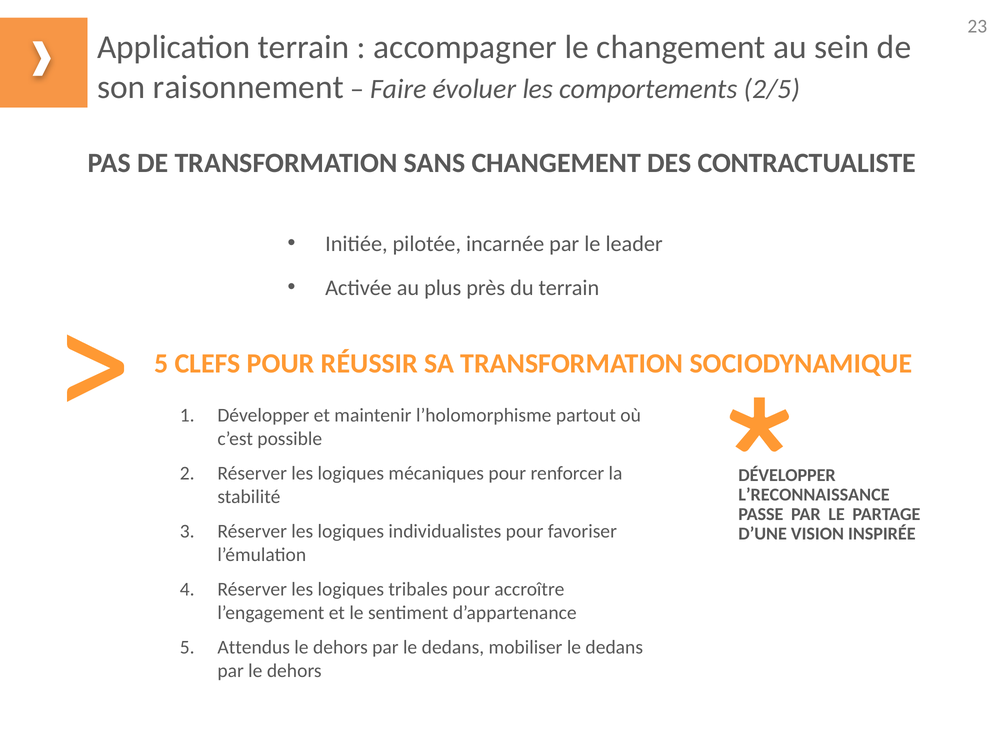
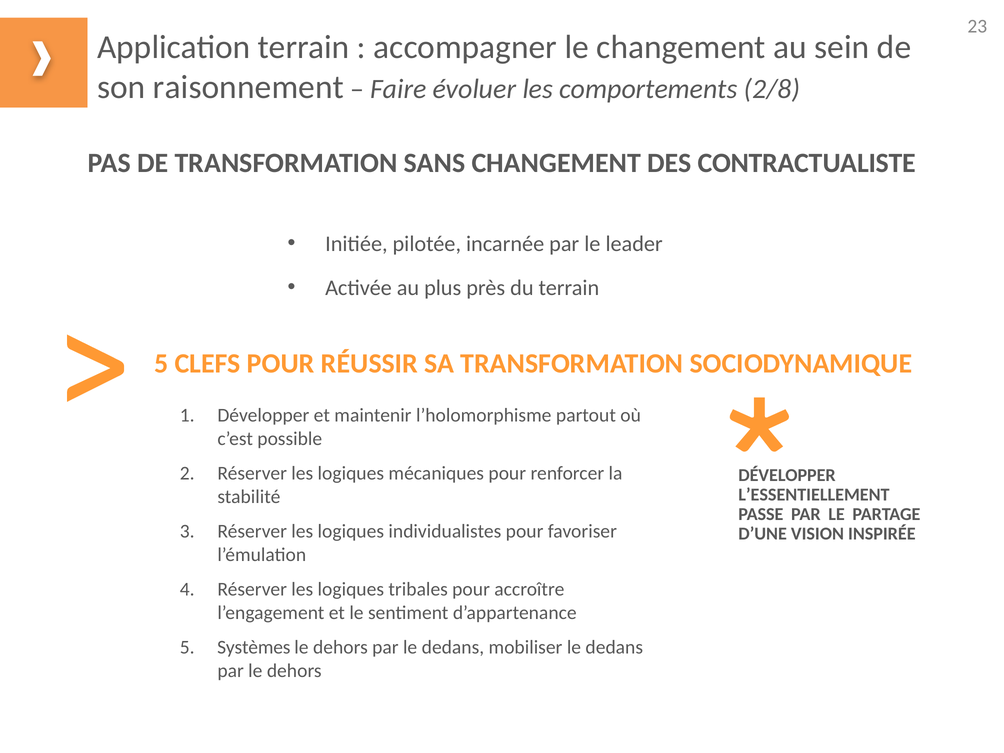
2/5: 2/5 -> 2/8 (772, 89)
L’RECONNAISSANCE: L’RECONNAISSANCE -> L’ESSENTIELLEMENT (814, 495)
Attendus: Attendus -> Systèmes (254, 648)
